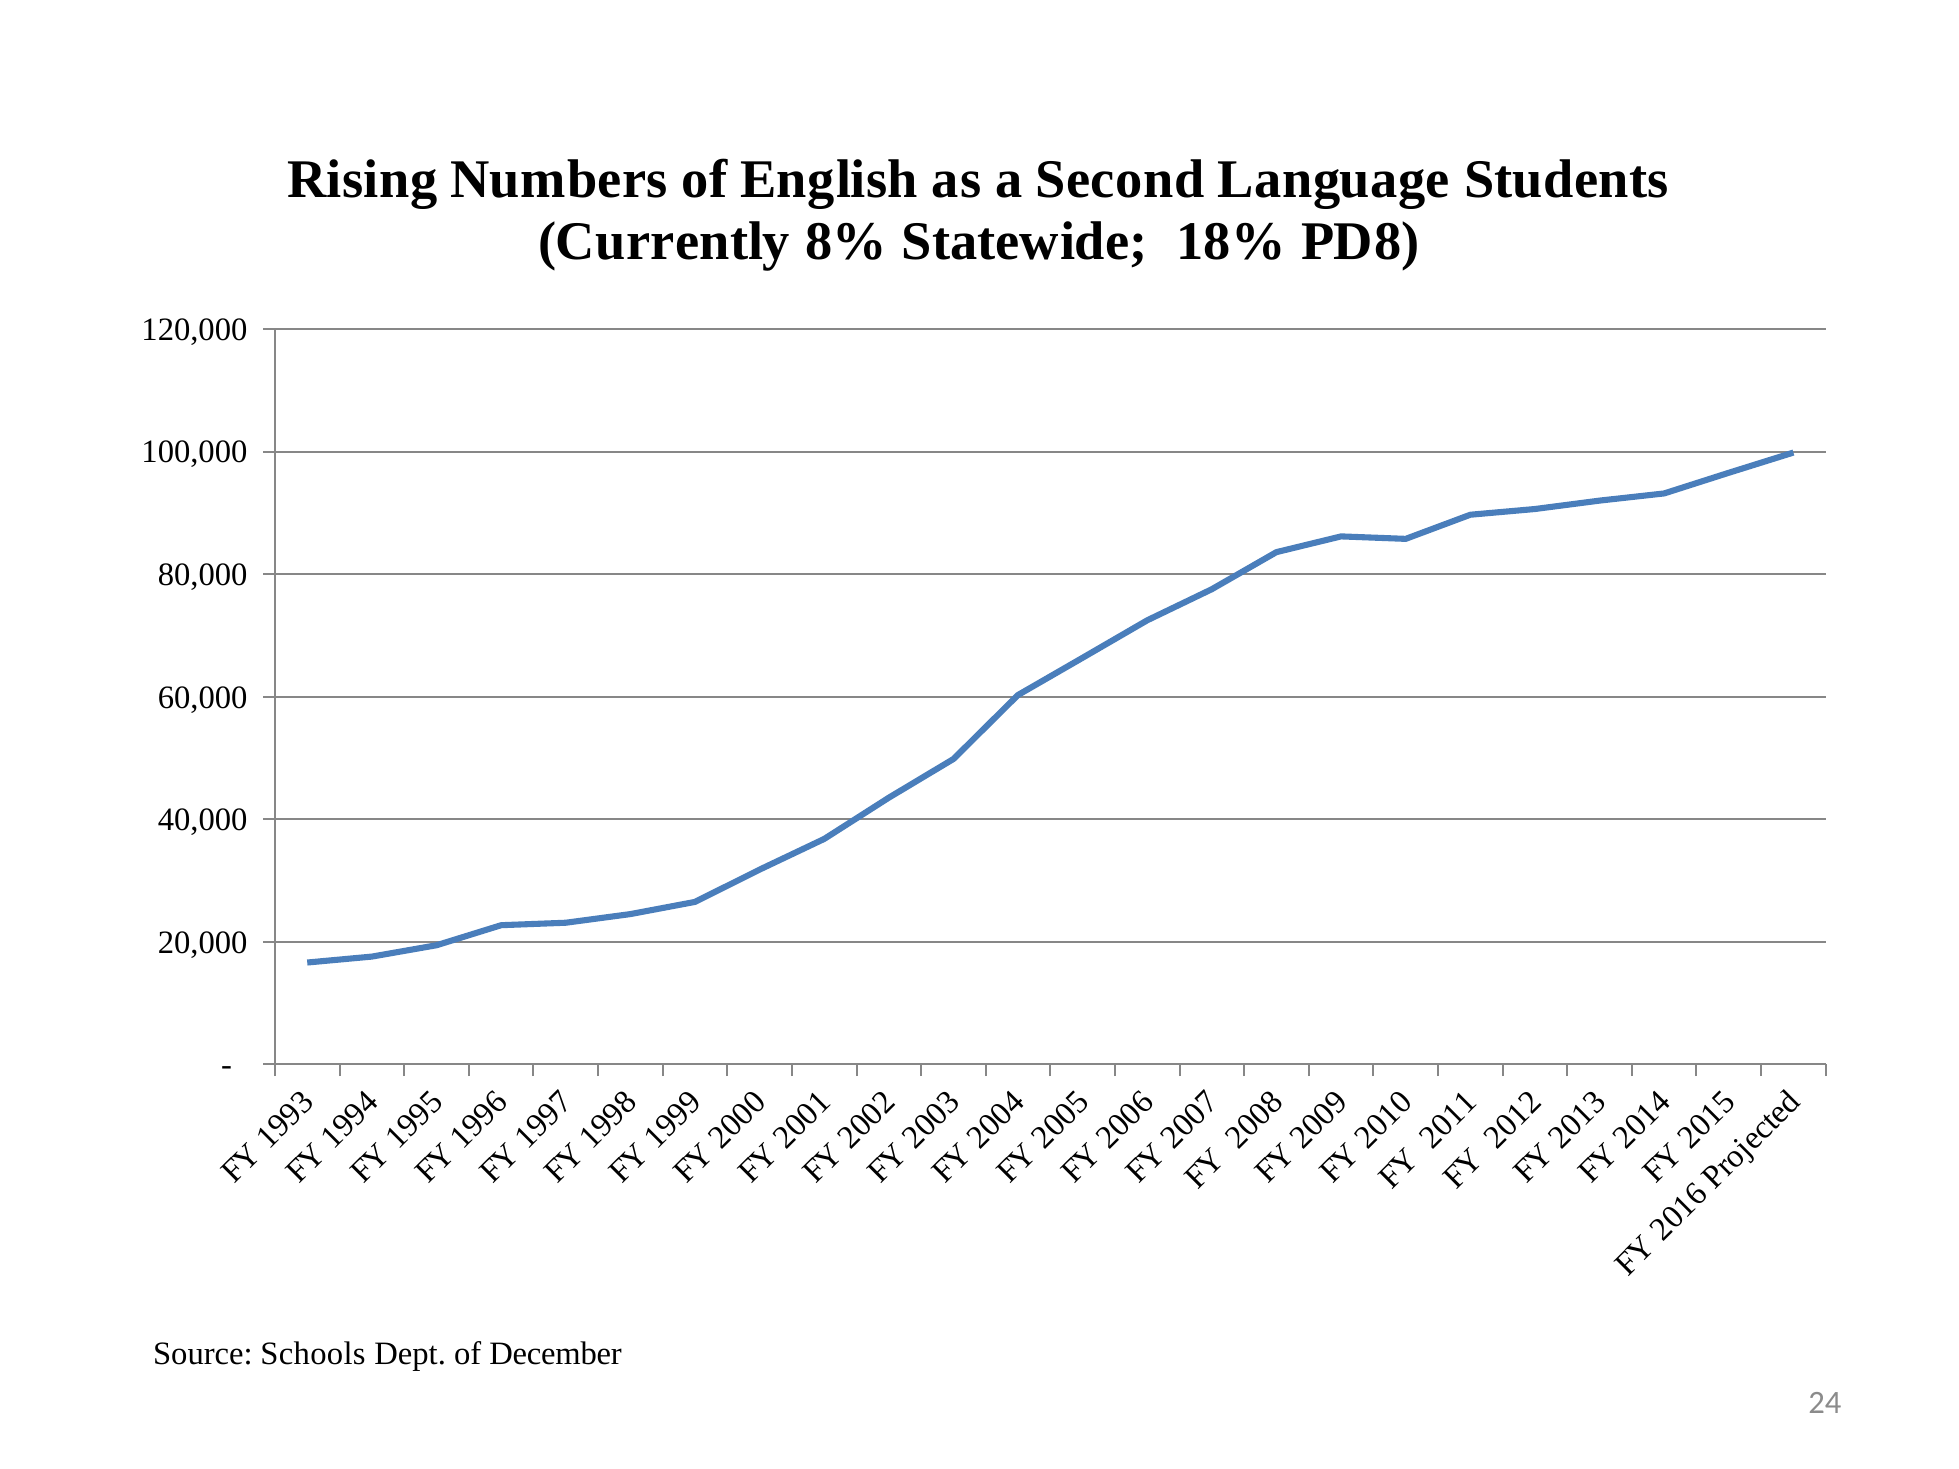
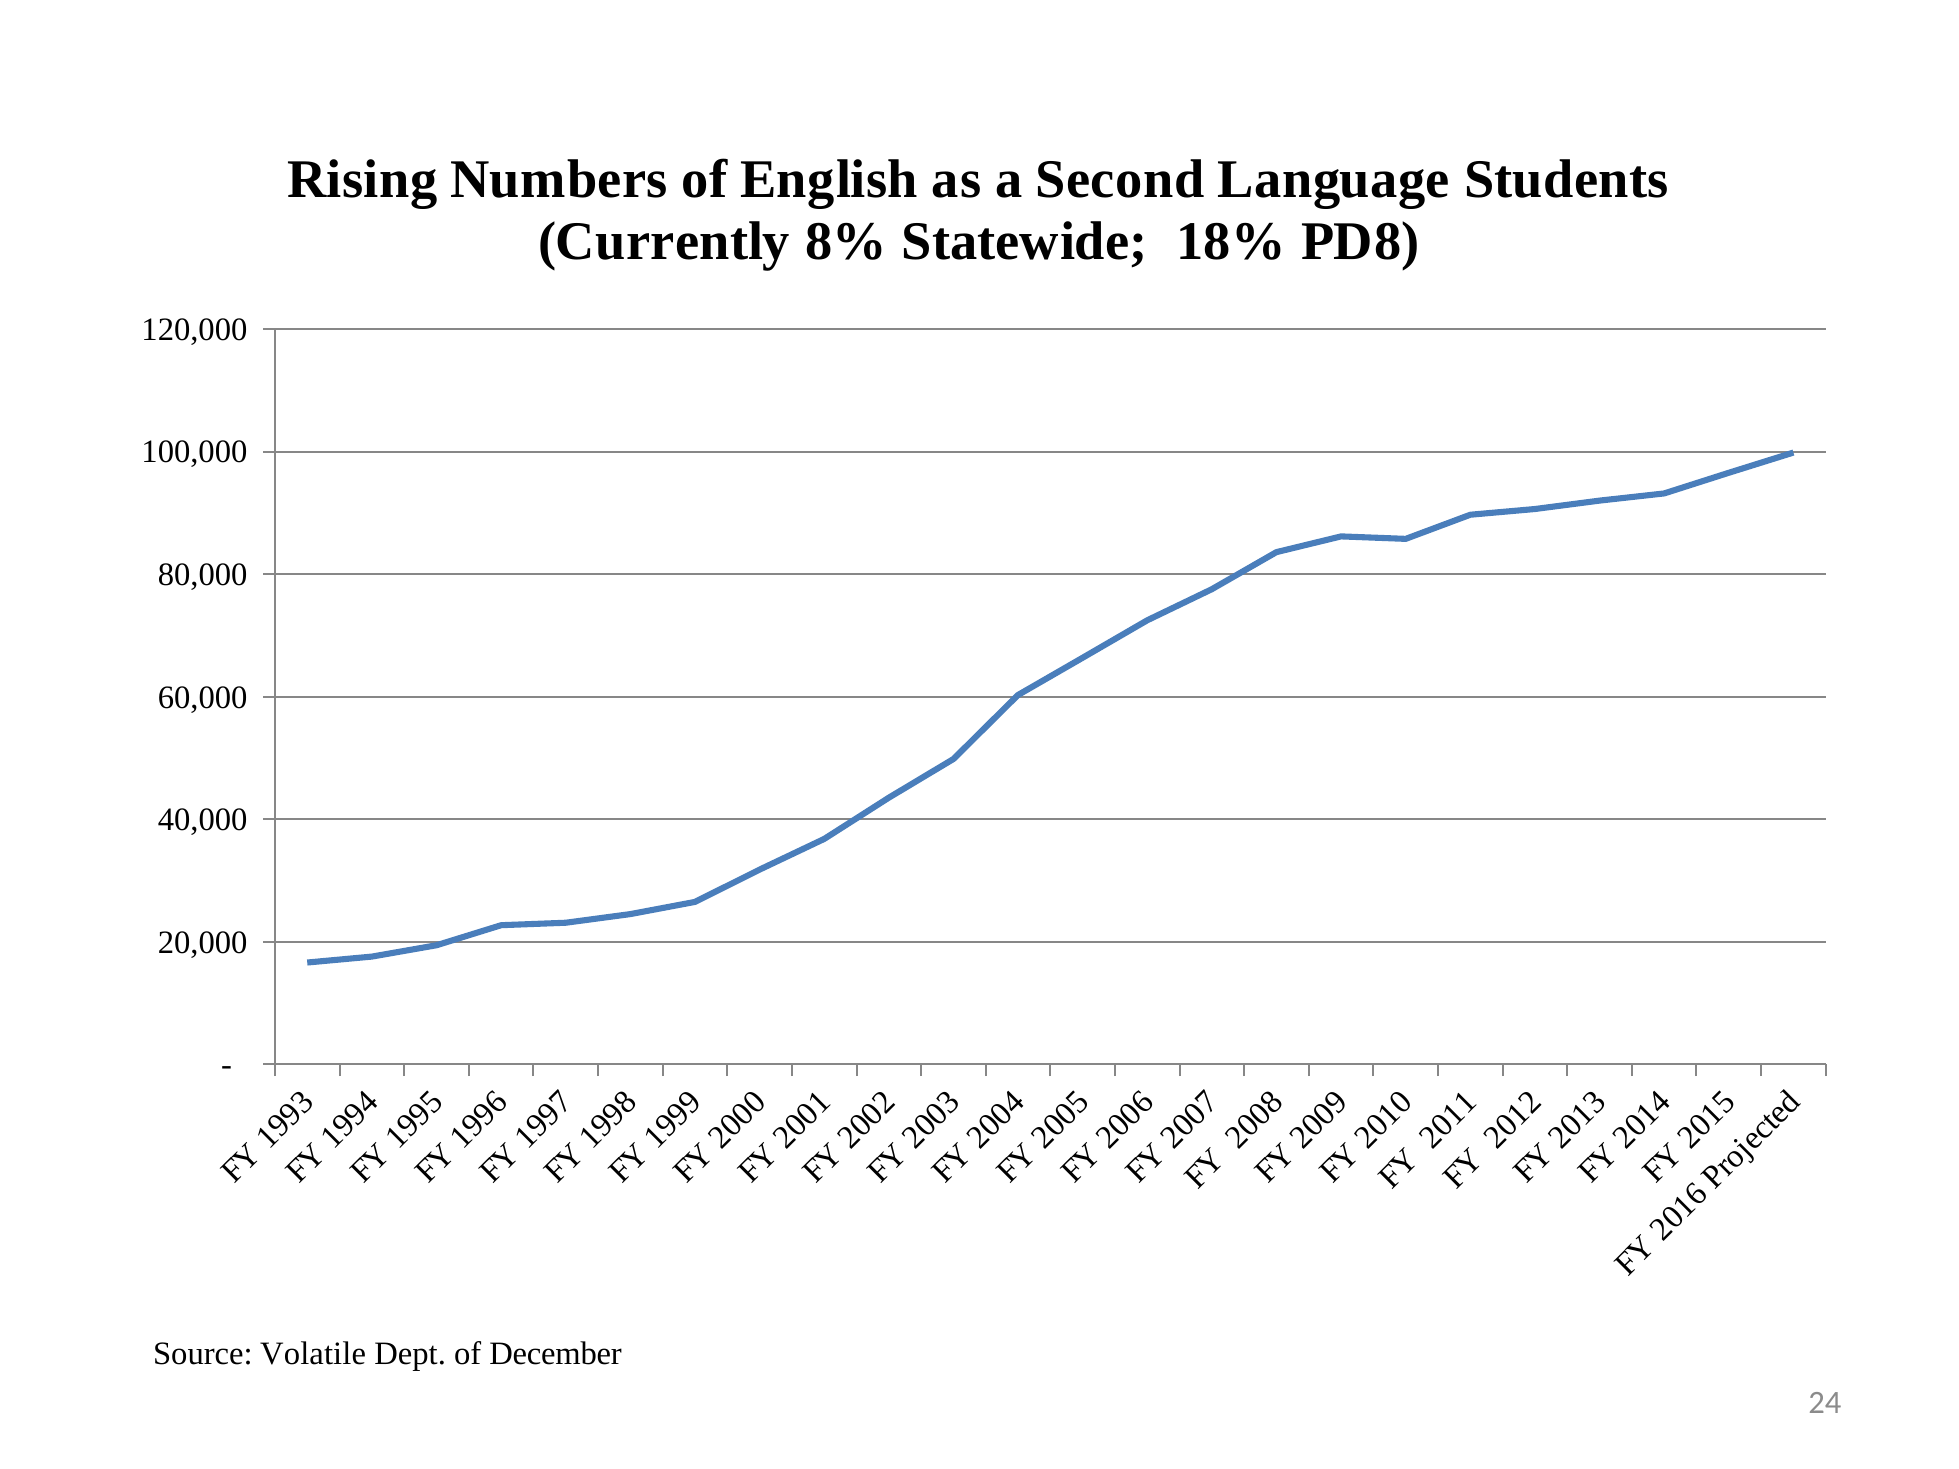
Schools: Schools -> Volatile (313, 1354)
